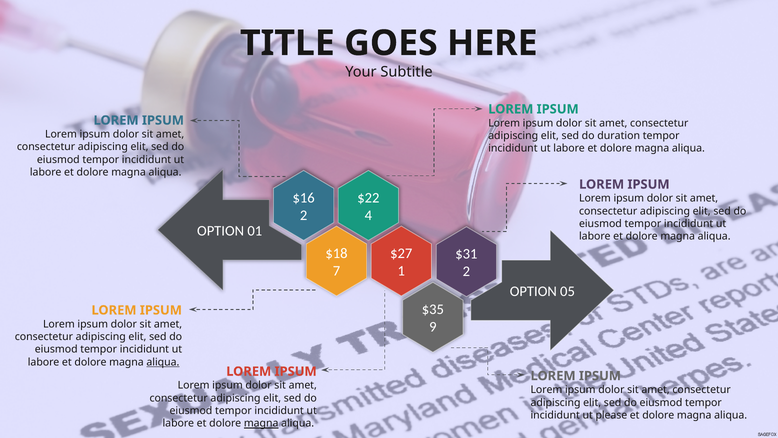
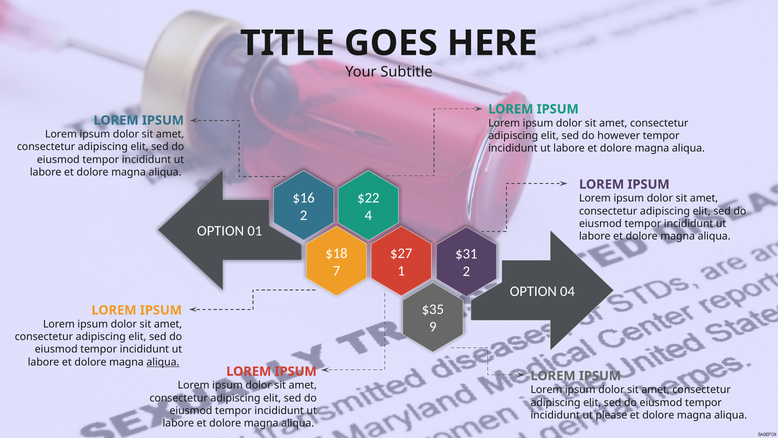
duration: duration -> however (619, 136)
05: 05 -> 04 (568, 291)
magna underline: present -> none (261, 423)
